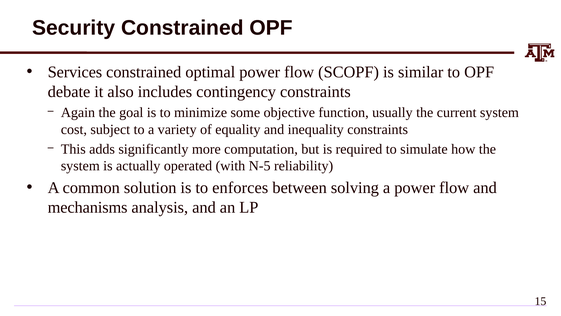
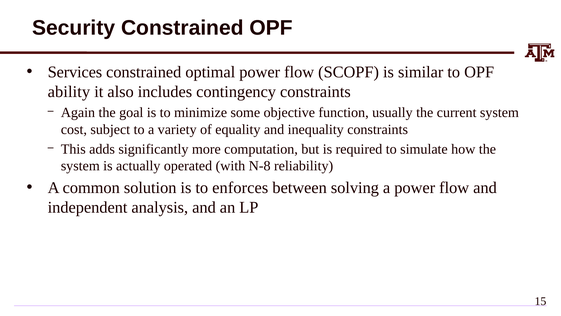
debate: debate -> ability (69, 92)
N-5: N-5 -> N-8 (260, 166)
mechanisms: mechanisms -> independent (88, 207)
